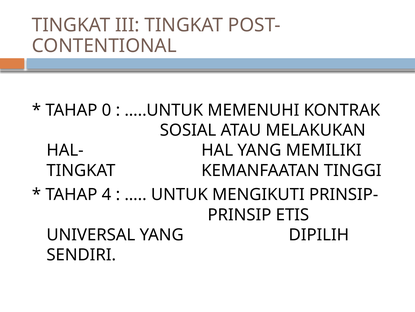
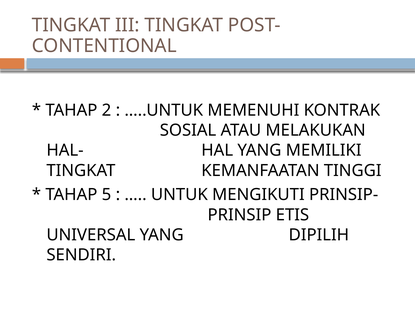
0: 0 -> 2 (107, 110)
4: 4 -> 5 (107, 194)
